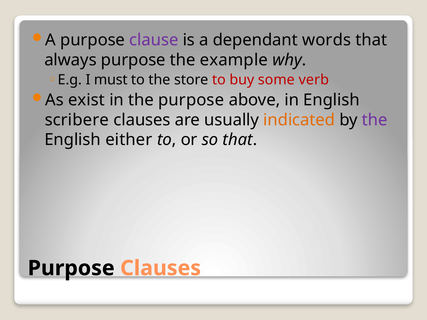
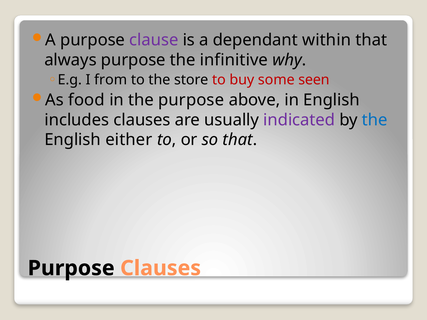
words: words -> within (327, 40)
example: example -> infinitive (234, 60)
must: must -> from (111, 80)
verb: verb -> seen (314, 80)
exist: exist -> food (86, 100)
scribere: scribere -> includes (77, 120)
indicated colour: orange -> purple (299, 120)
the colour: purple -> blue (375, 120)
